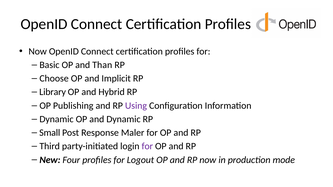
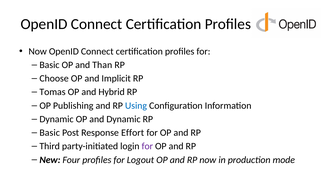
Library: Library -> Tomas (53, 92)
Using colour: purple -> blue (136, 106)
Small: Small -> Basic (50, 133)
Maler: Maler -> Effort (133, 133)
